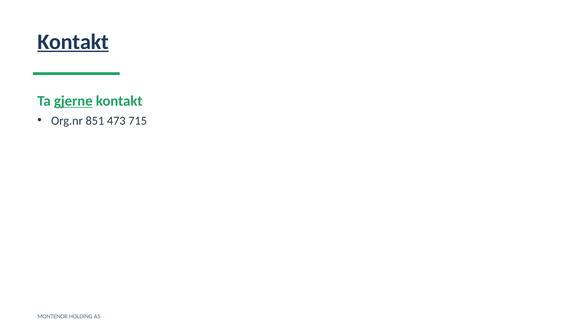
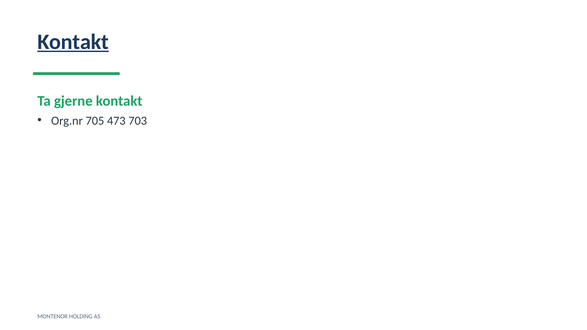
gjerne underline: present -> none (73, 101)
851: 851 -> 705 (95, 121)
715: 715 -> 703 (138, 121)
